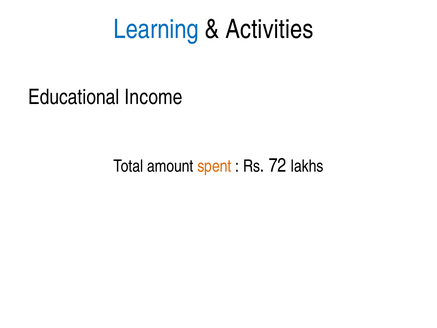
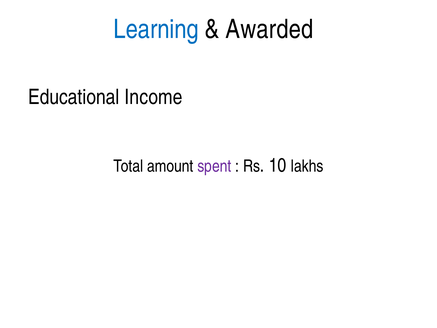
Activities: Activities -> Awarded (269, 29)
spent colour: orange -> purple (214, 166)
72: 72 -> 10 (278, 165)
